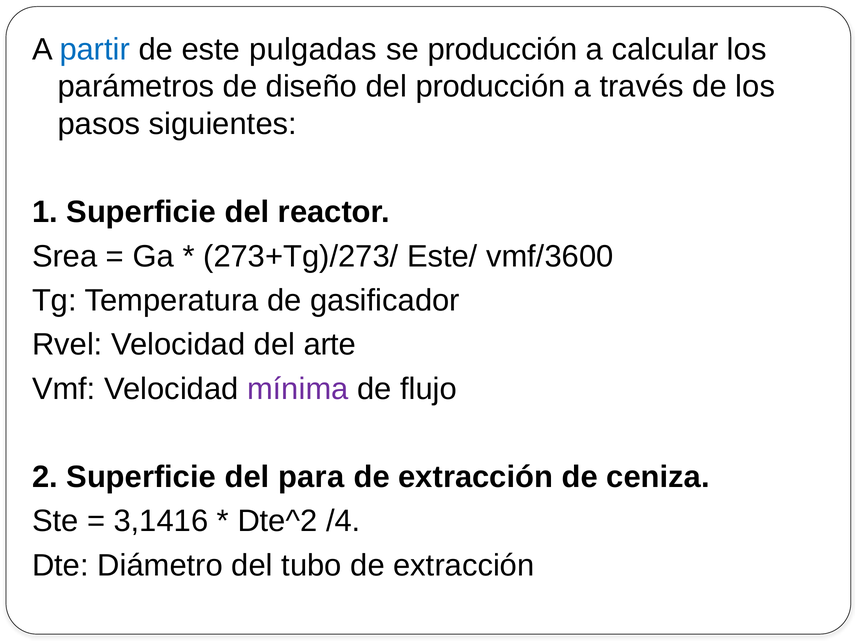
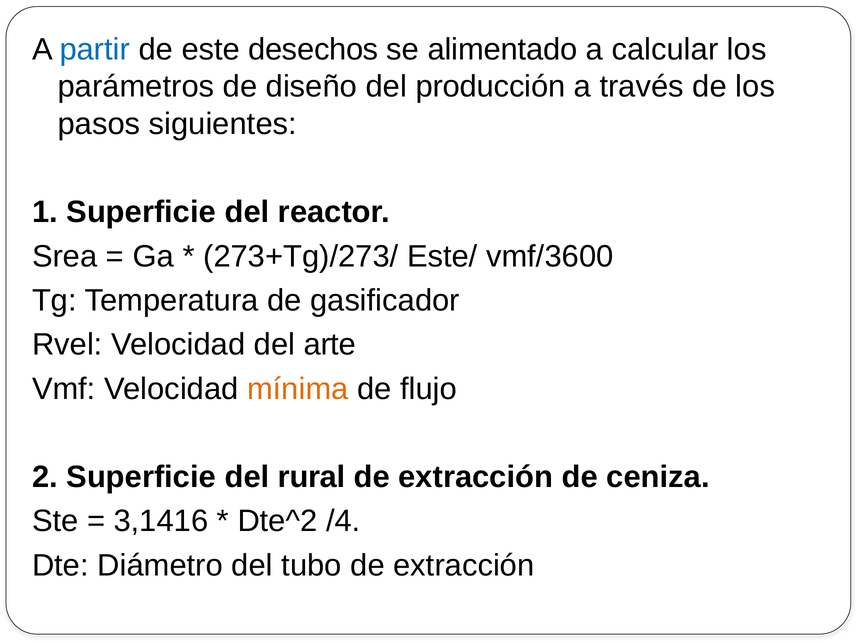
pulgadas: pulgadas -> desechos (313, 49)
se producción: producción -> alimentado (503, 49)
mínima colour: purple -> orange (298, 389)
para: para -> rural (312, 477)
